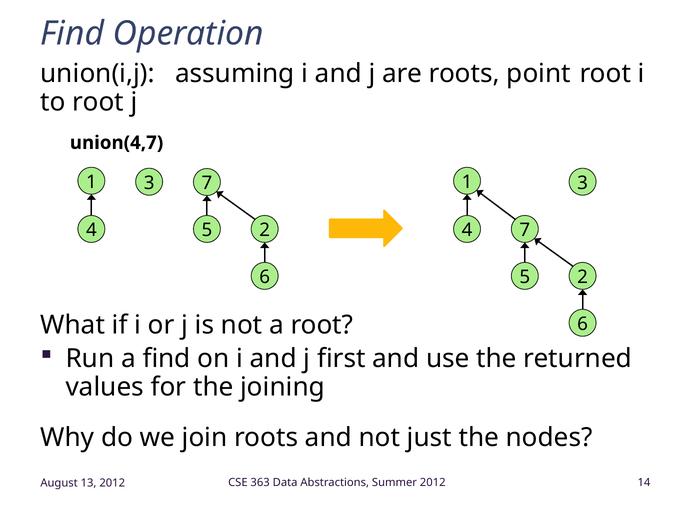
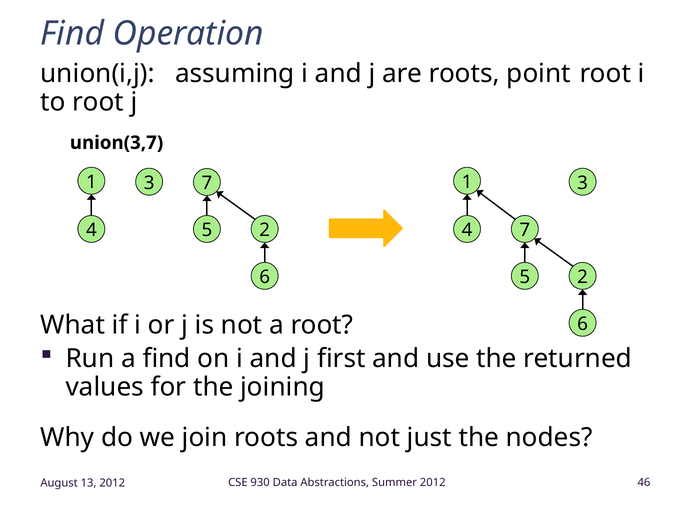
union(4,7: union(4,7 -> union(3,7 (117, 143)
363: 363 -> 930 (260, 482)
14: 14 -> 46 (644, 482)
